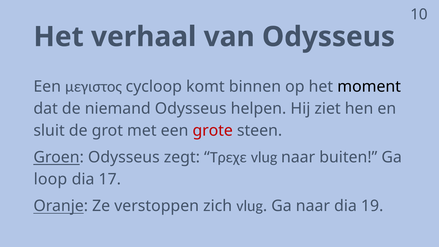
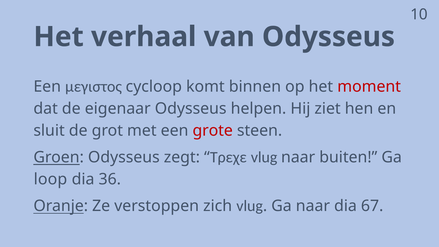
moment colour: black -> red (369, 87)
niemand: niemand -> eigenaar (118, 109)
17: 17 -> 36 (110, 179)
19: 19 -> 67 (372, 206)
